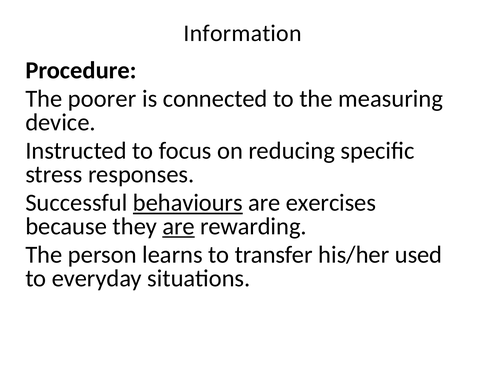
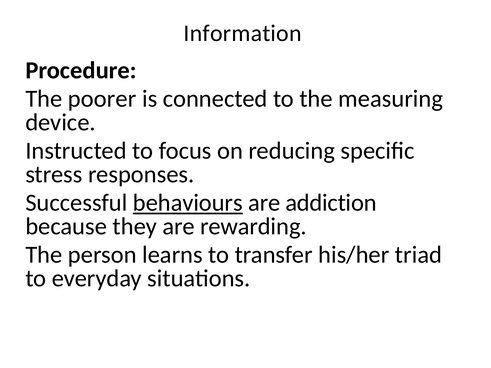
exercises: exercises -> addiction (331, 203)
are underline: present -> none (179, 227)
used: used -> triad (418, 255)
